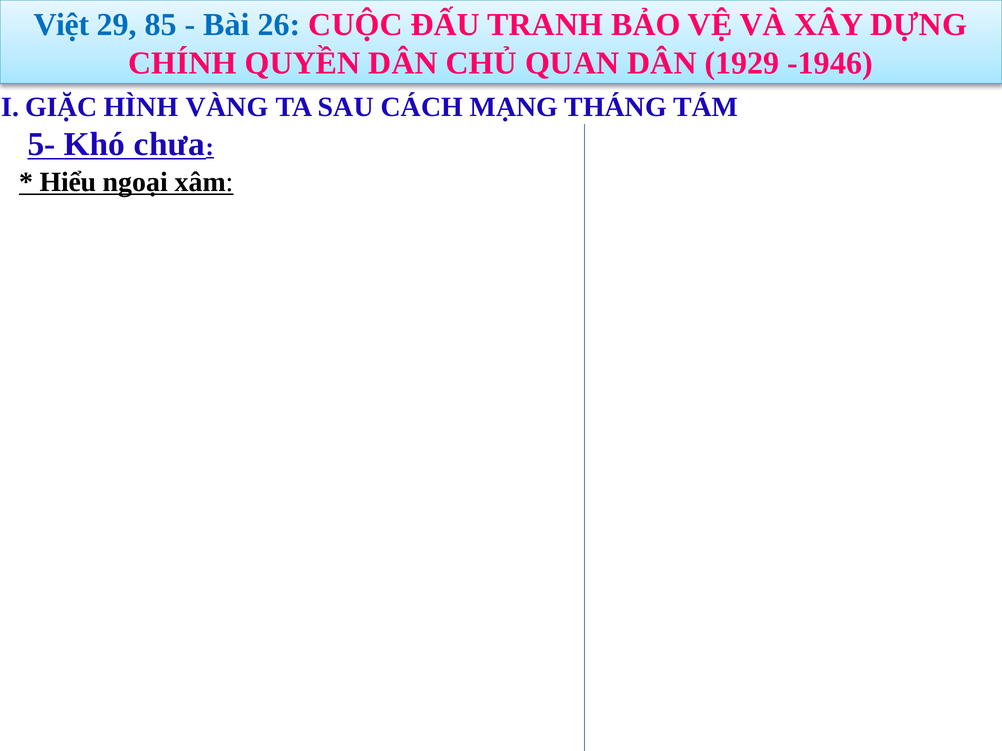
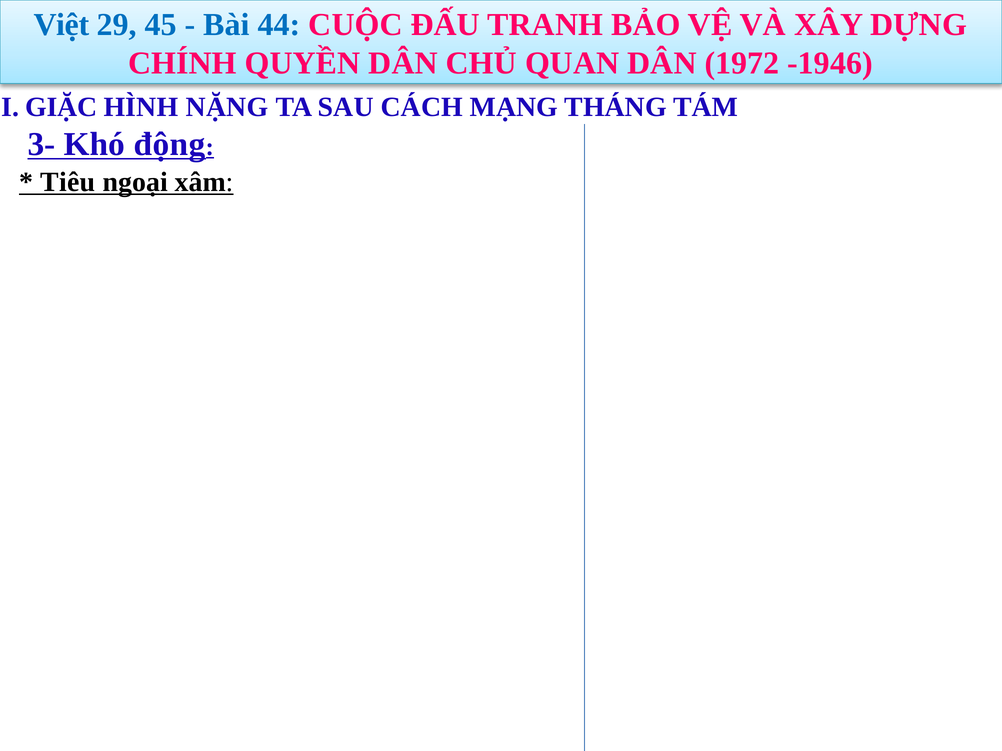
85: 85 -> 45 (161, 25)
26: 26 -> 44 (279, 25)
1929: 1929 -> 1972 (742, 63)
VÀNG: VÀNG -> NẶNG (227, 107)
5-: 5- -> 3- (42, 144)
chưa: chưa -> động (170, 144)
Hiểu: Hiểu -> Tiêu (68, 182)
